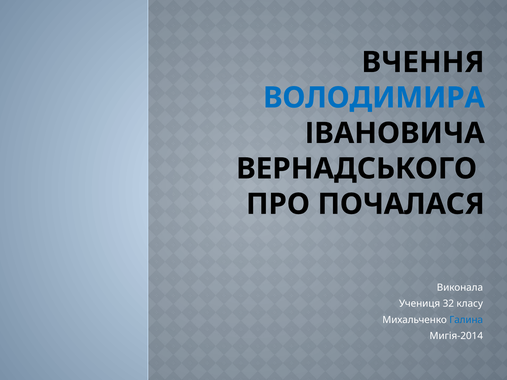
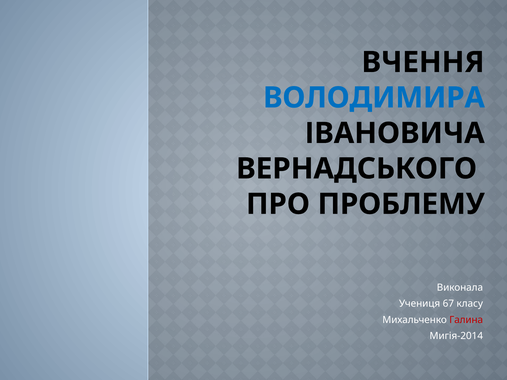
ПОЧАЛАСЯ: ПОЧАЛАСЯ -> ПРОБЛЕМУ (401, 204)
32: 32 -> 67 (448, 304)
Галина colour: blue -> red (466, 320)
